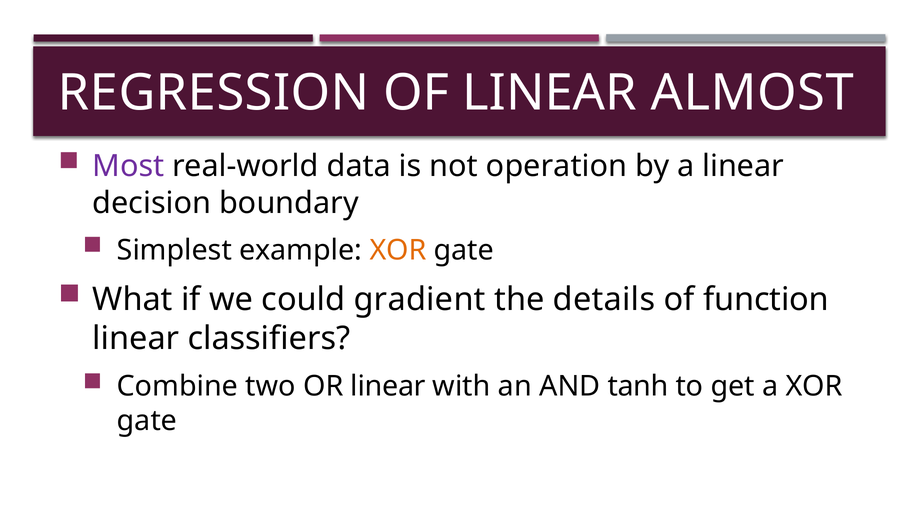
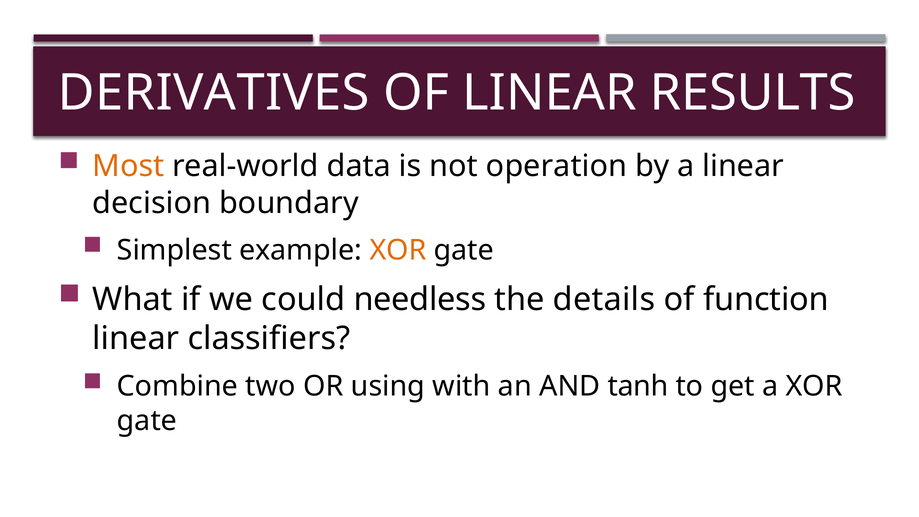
REGRESSION: REGRESSION -> DERIVATIVES (214, 93)
ALMOST: ALMOST -> RESULTS (753, 93)
Most colour: purple -> orange (128, 166)
gradient: gradient -> needless (420, 299)
OR linear: linear -> using (388, 386)
